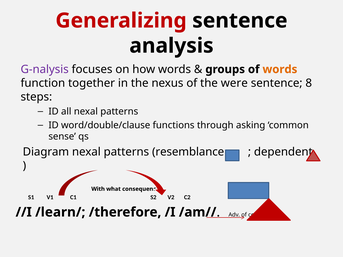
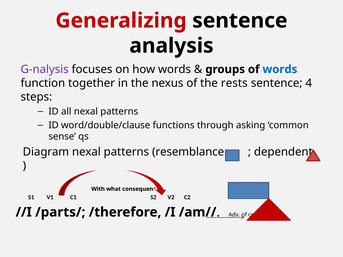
words colour: orange -> blue (280, 69)
were: were -> rests (234, 83)
8: 8 -> 4 (309, 83)
/learn/: /learn/ -> /parts/ (60, 212)
